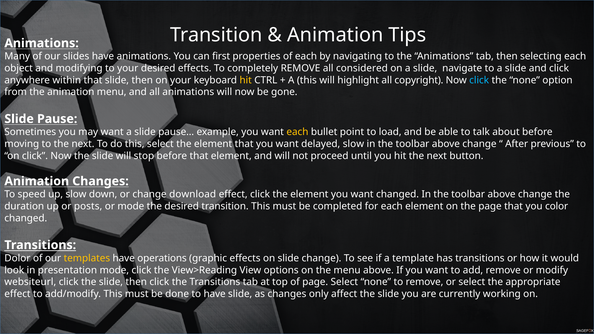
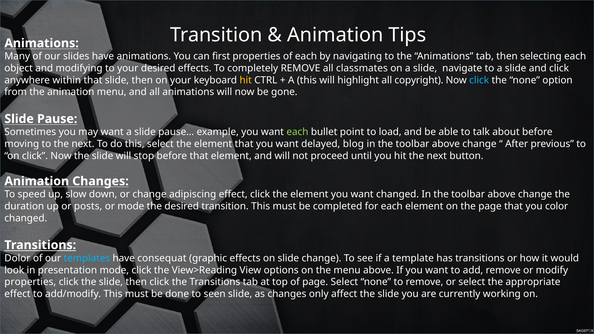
considered: considered -> classmates (362, 68)
each colour: yellow -> light green (297, 132)
delayed slow: slow -> blog (353, 144)
download: download -> adipiscing (193, 194)
templates colour: yellow -> light blue (87, 258)
operations: operations -> consequat (162, 258)
websiteurl: websiteurl -> properties (30, 282)
to have: have -> seen (215, 294)
